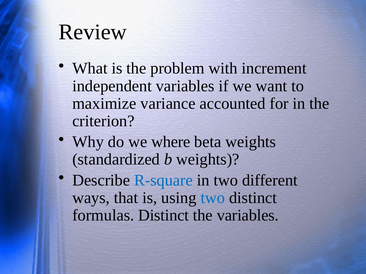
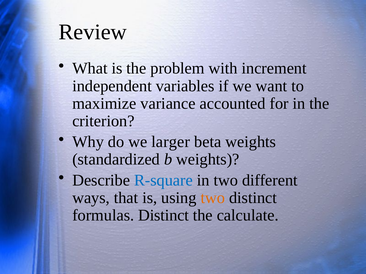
where: where -> larger (171, 142)
two colour: blue -> orange (213, 198)
the variables: variables -> calculate (248, 216)
